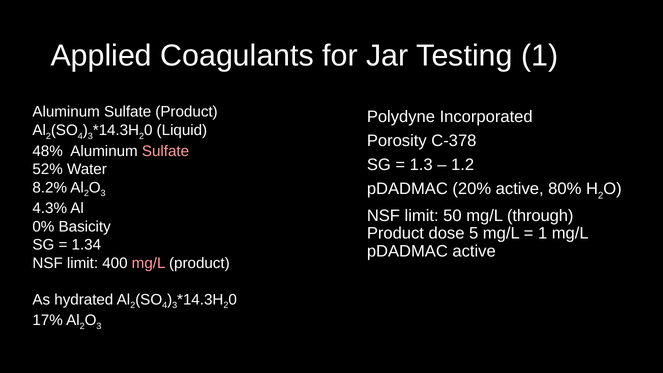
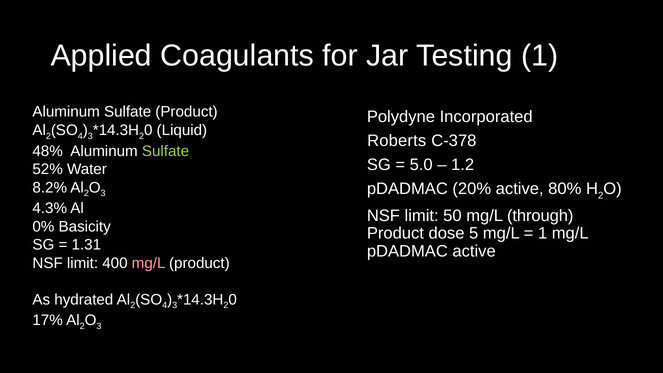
Porosity: Porosity -> Roberts (397, 141)
Sulfate colour: pink -> light green (166, 151)
1.3: 1.3 -> 5.0 (421, 165)
1.34: 1.34 -> 1.31 (86, 245)
